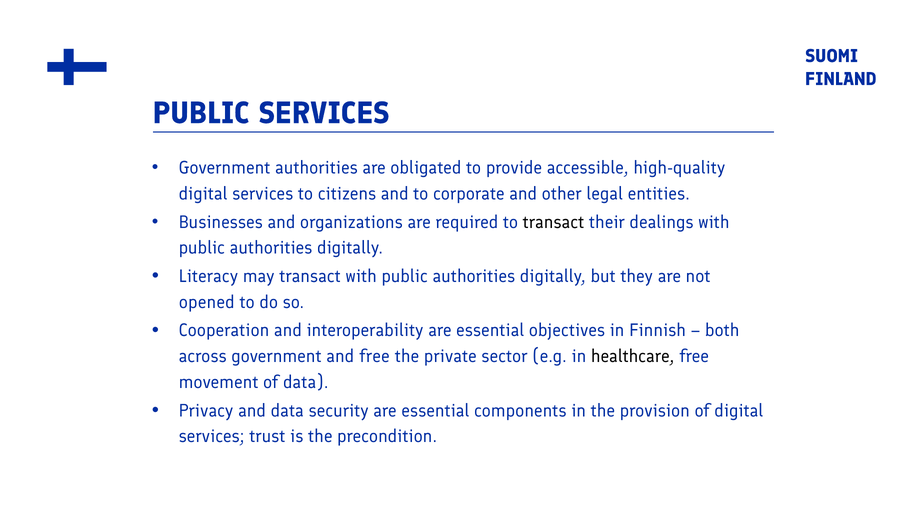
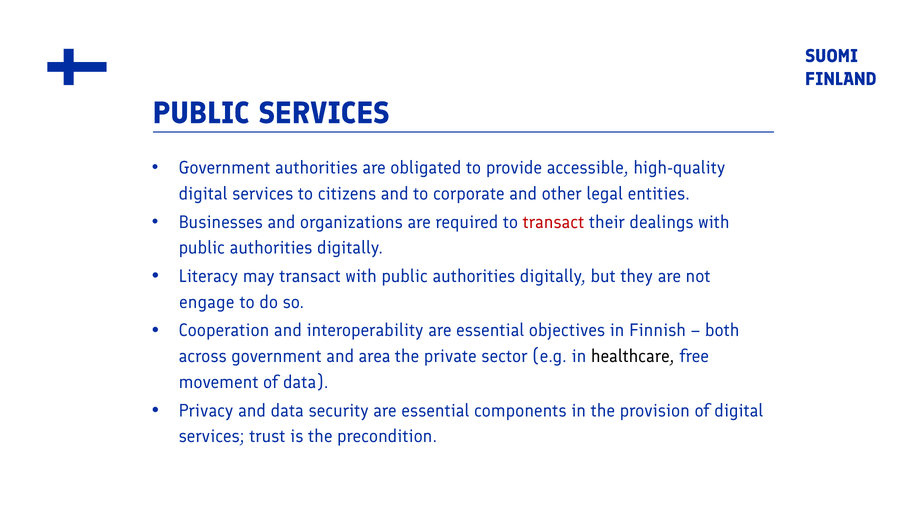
transact colour: black -> red (554, 222)
opened: opened -> engage (207, 302)
and free: free -> area (375, 357)
